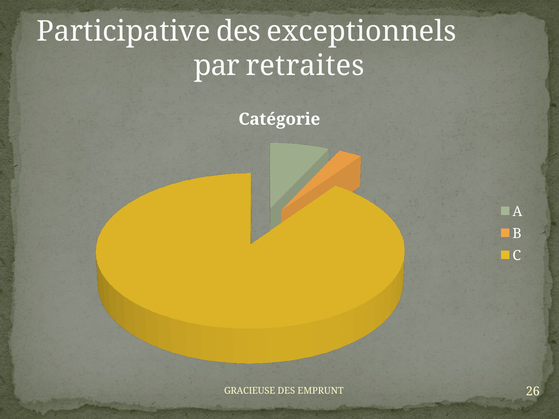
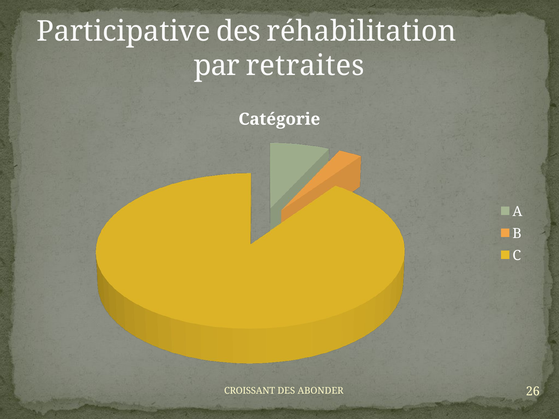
exceptionnels: exceptionnels -> réhabilitation (361, 31)
GRACIEUSE: GRACIEUSE -> CROISSANT (250, 391)
EMPRUNT: EMPRUNT -> ABONDER (321, 391)
